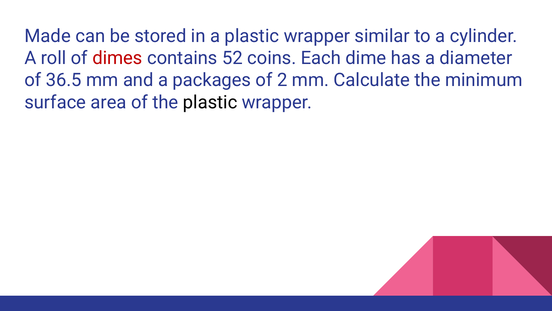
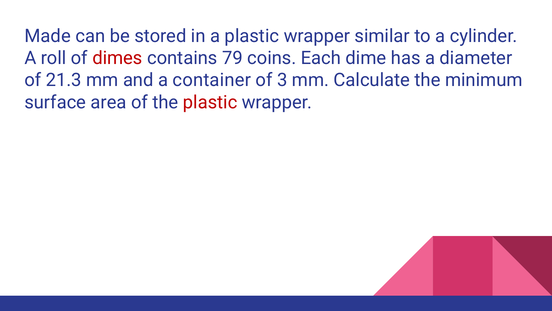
52: 52 -> 79 (232, 58)
36.5: 36.5 -> 21.3 (64, 80)
packages: packages -> container (212, 80)
2: 2 -> 3 (282, 80)
plastic colour: black -> red (210, 102)
